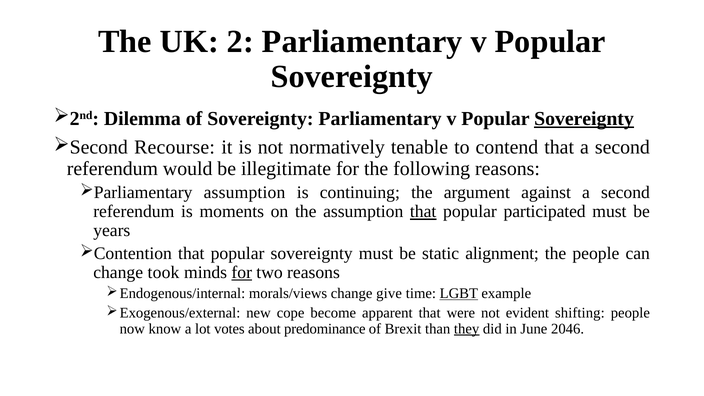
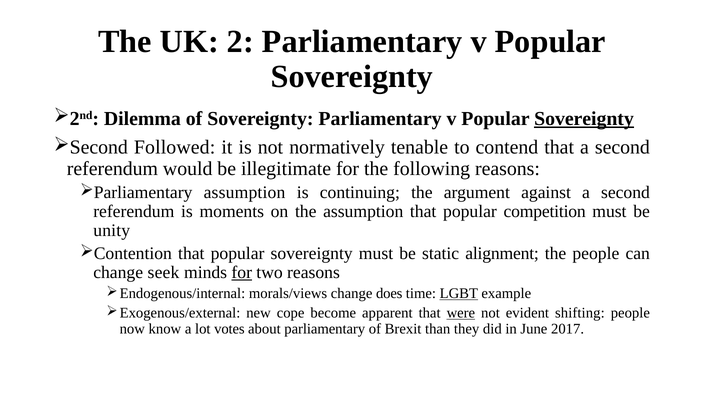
Recourse: Recourse -> Followed (175, 147)
that underline: present -> none (423, 212)
participated: participated -> competition (545, 212)
years: years -> unity (112, 231)
took: took -> seek (164, 272)
give: give -> does (389, 293)
were underline: none -> present (461, 313)
about predominance: predominance -> parliamentary (325, 329)
they underline: present -> none (467, 329)
2046: 2046 -> 2017 (568, 329)
